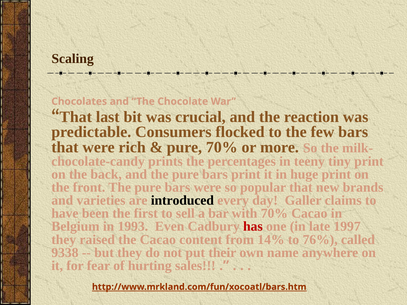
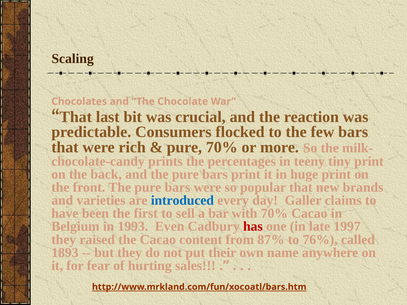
introduced colour: black -> blue (182, 201)
14%: 14% -> 87% (271, 240)
9338: 9338 -> 1893 (65, 253)
